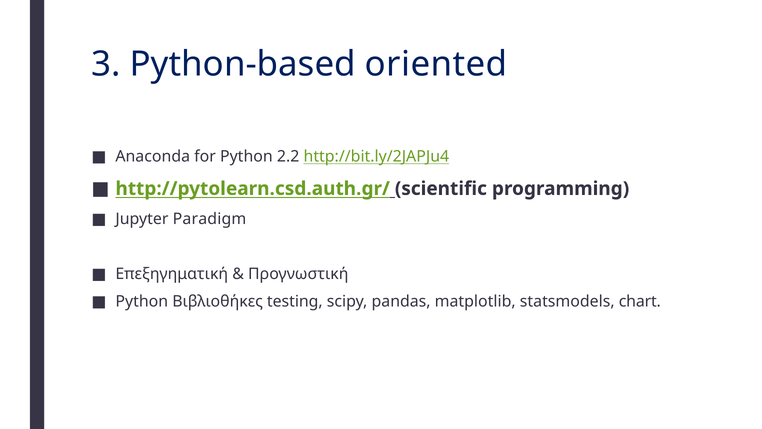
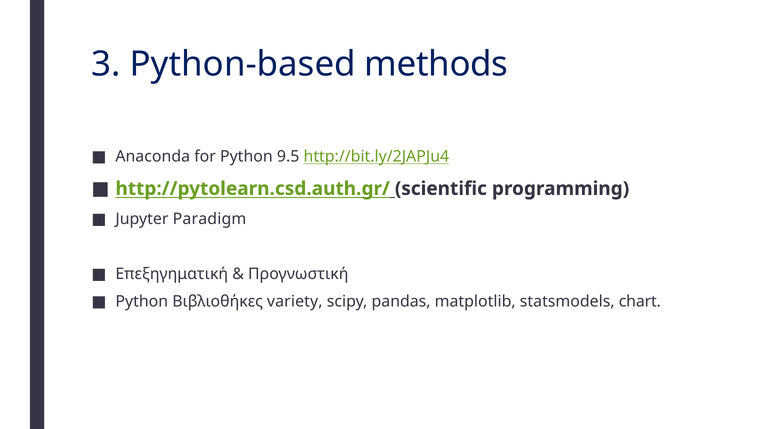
oriented: oriented -> methods (436, 64)
2.2: 2.2 -> 9.5 (288, 156)
testing: testing -> variety (295, 301)
